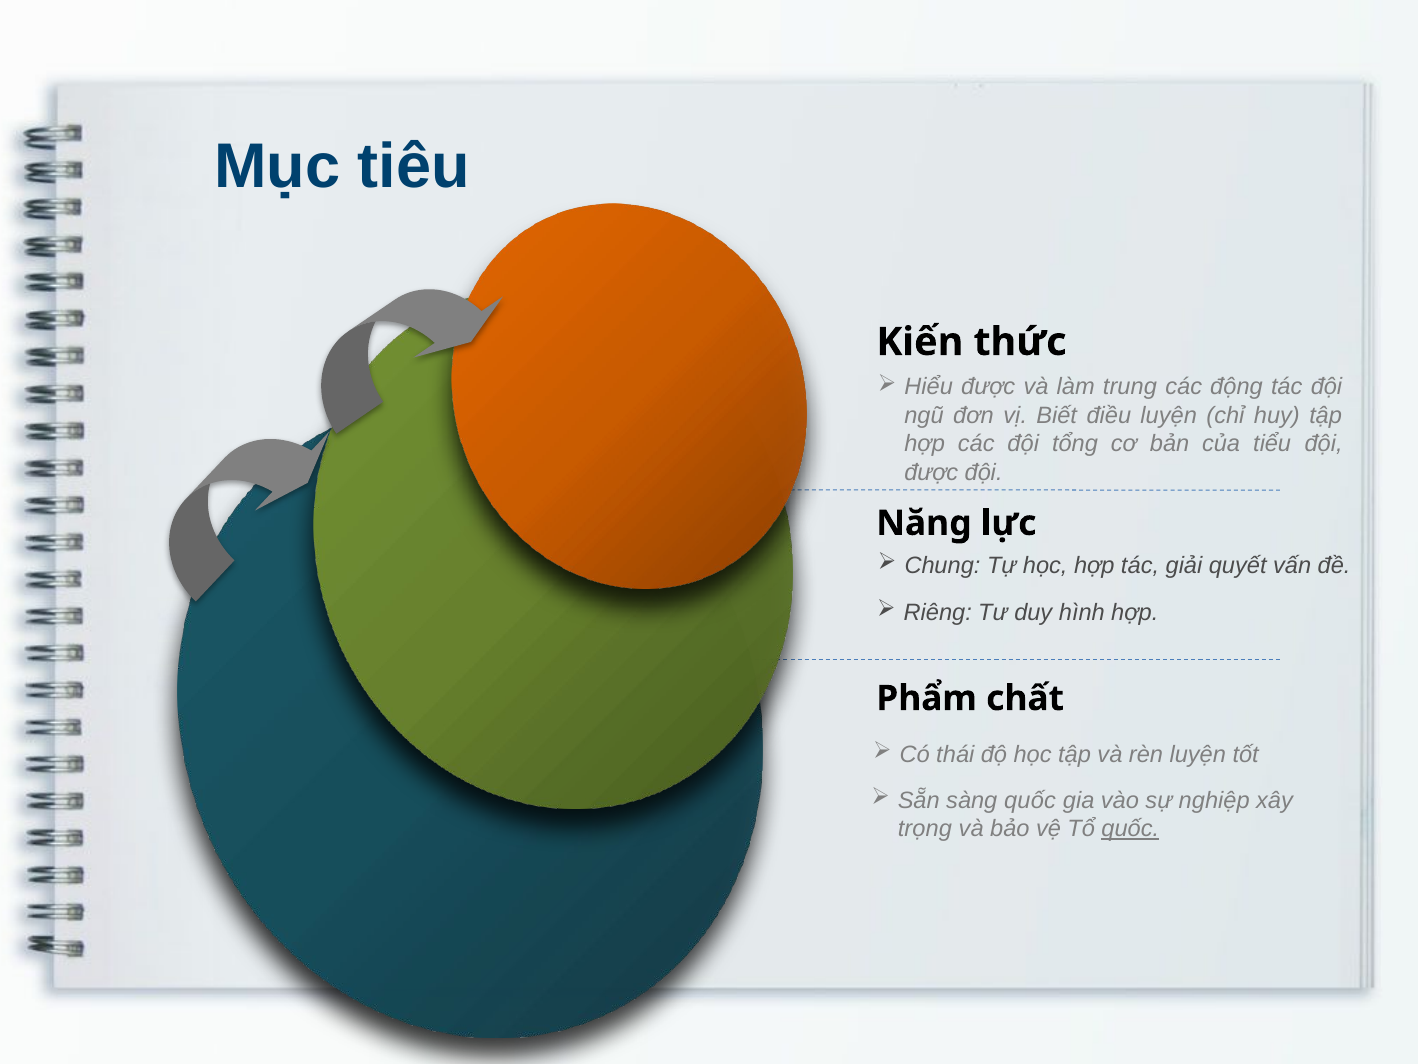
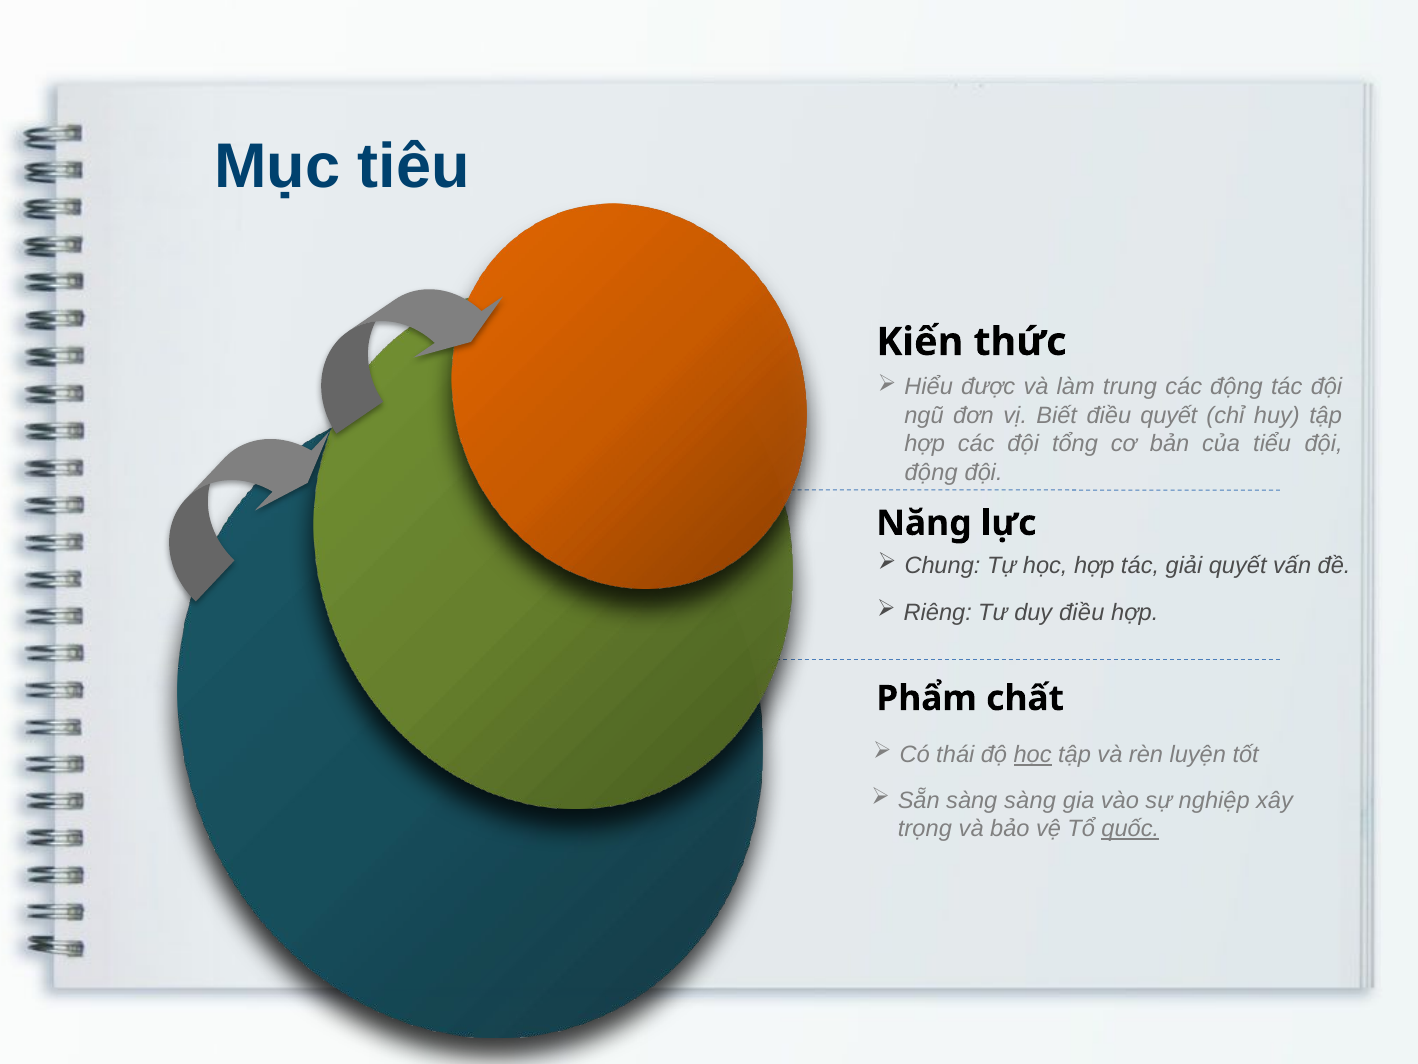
điều luyện: luyện -> quyết (1169, 415)
được: được -> động (931, 472)
duy hình: hình -> điều (1082, 612)
học underline: none -> present (1033, 754)
sàng quốc: quốc -> sàng (1030, 800)
